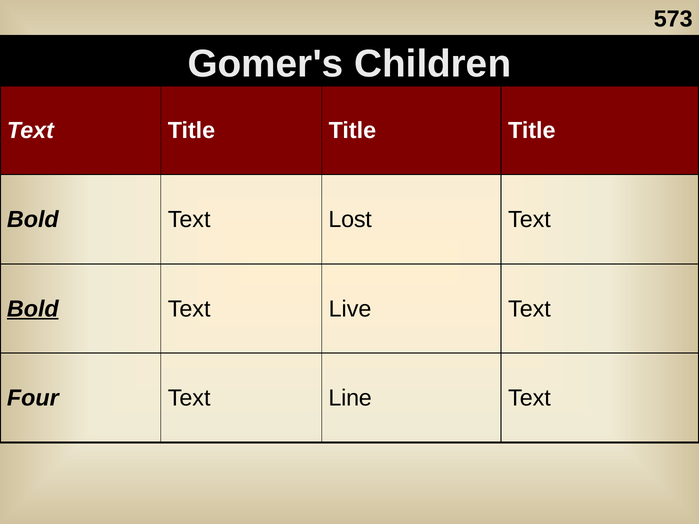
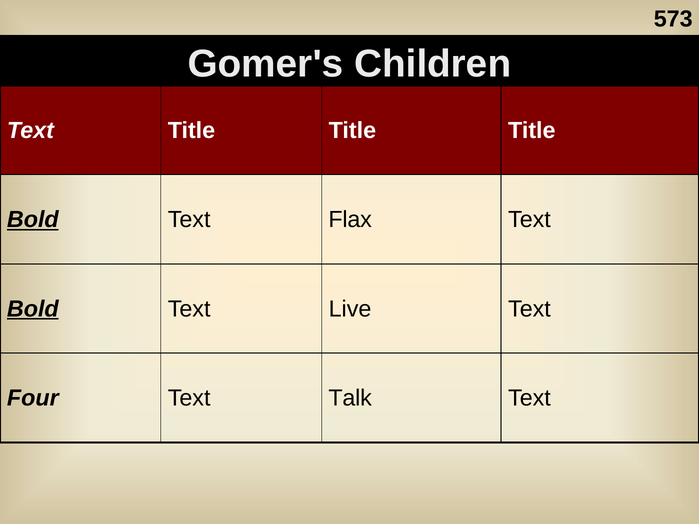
Bold underline: none -> present (33, 220)
Lost: Lost -> Flax (350, 220)
Line: Line -> Talk (350, 398)
